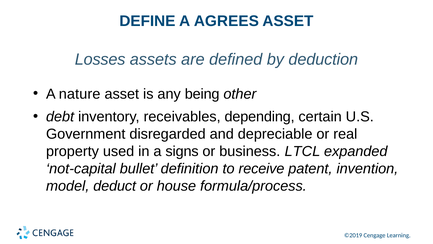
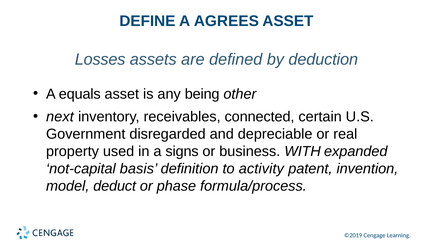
nature: nature -> equals (80, 94)
debt: debt -> next (60, 117)
depending: depending -> connected (260, 117)
LTCL: LTCL -> WITH (303, 151)
bullet: bullet -> basis (139, 169)
receive: receive -> activity (261, 169)
house: house -> phase (176, 186)
